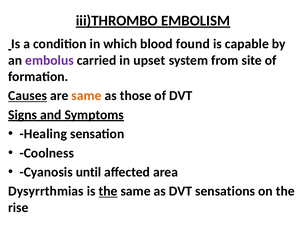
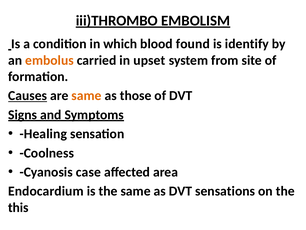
capable: capable -> identify (247, 44)
embolus colour: purple -> orange (50, 60)
until: until -> case (88, 172)
Dysyrrthmias: Dysyrrthmias -> Endocardium (46, 191)
the underline: present -> none (108, 191)
rise: rise -> this (18, 207)
